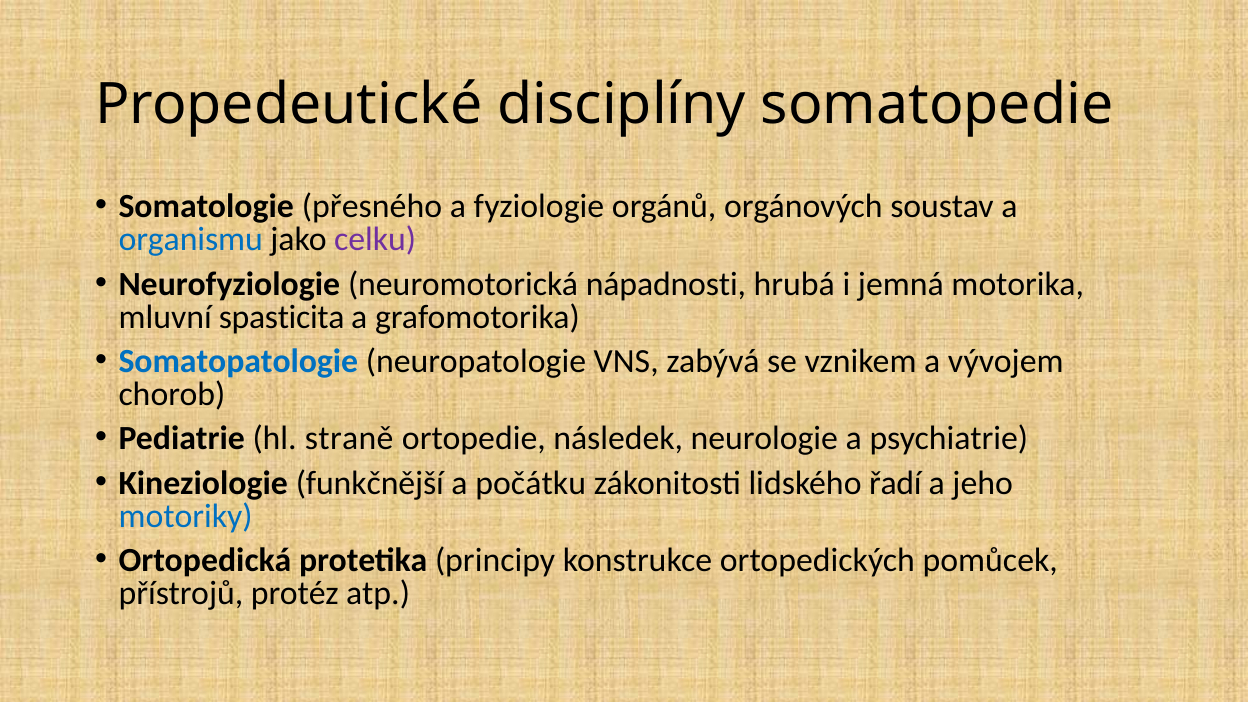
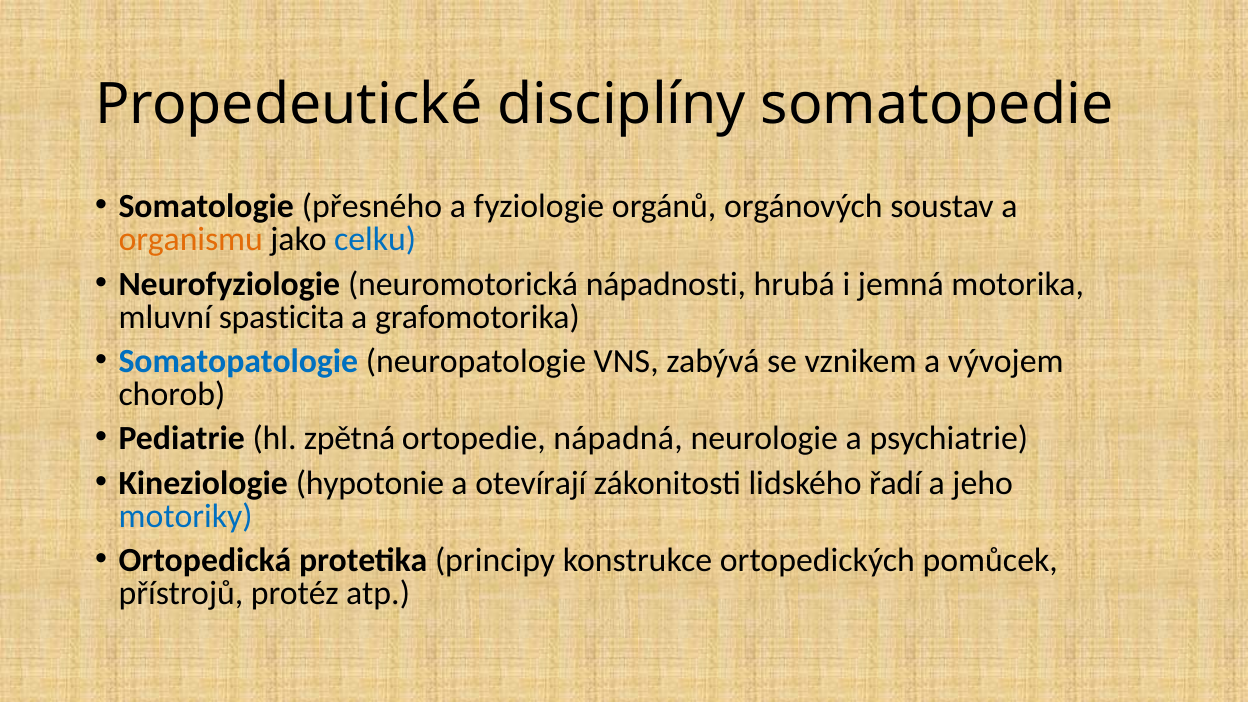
organismu colour: blue -> orange (191, 240)
celku colour: purple -> blue (375, 240)
straně: straně -> zpětná (350, 439)
následek: následek -> nápadná (618, 439)
funkčnější: funkčnější -> hypotonie (370, 483)
počátku: počátku -> otevírají (531, 483)
